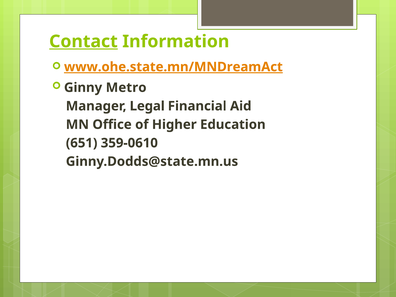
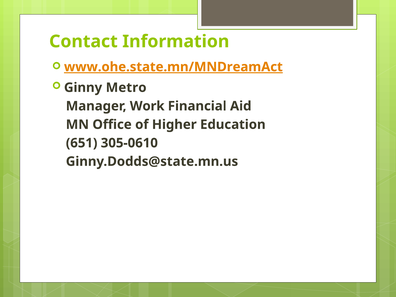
Contact underline: present -> none (83, 41)
Legal: Legal -> Work (147, 106)
359-0610: 359-0610 -> 305-0610 (129, 143)
